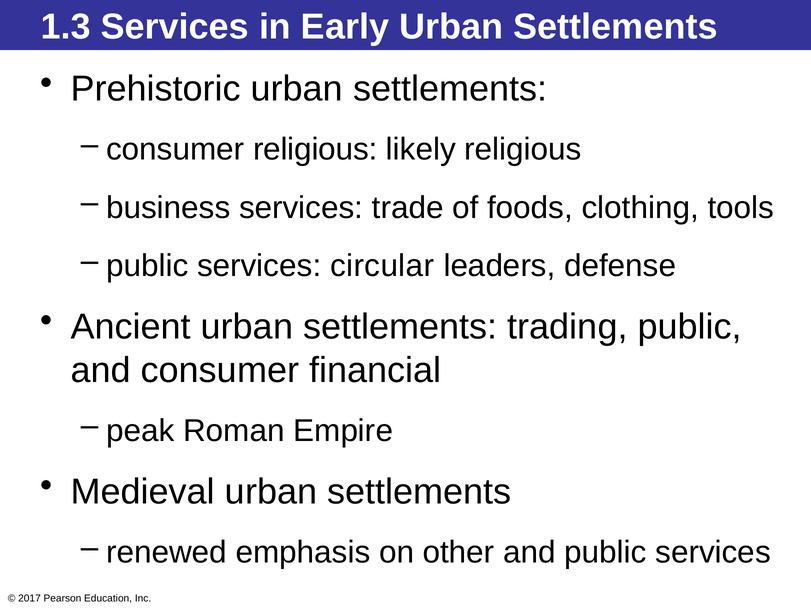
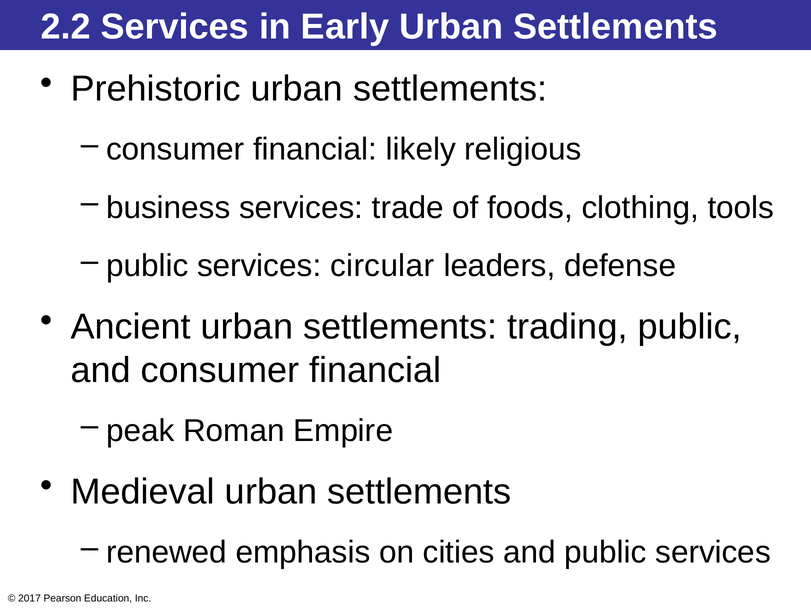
1.3: 1.3 -> 2.2 (66, 27)
religious: religious -> financial (315, 150)
other: other -> cities (459, 552)
